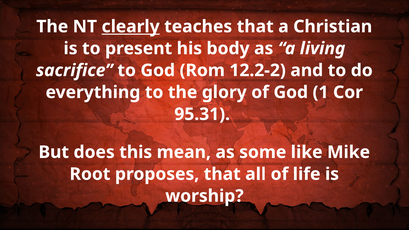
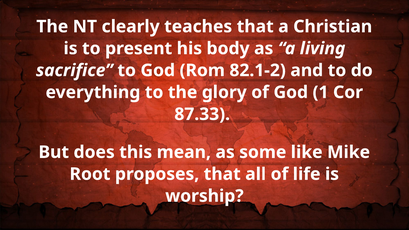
clearly underline: present -> none (131, 27)
12.2-2: 12.2-2 -> 82.1-2 (258, 70)
95.31: 95.31 -> 87.33 (202, 114)
